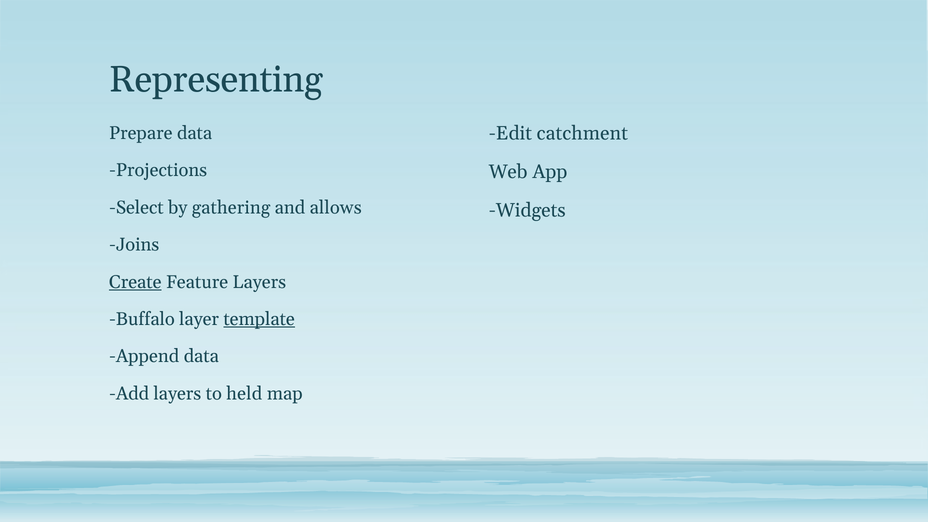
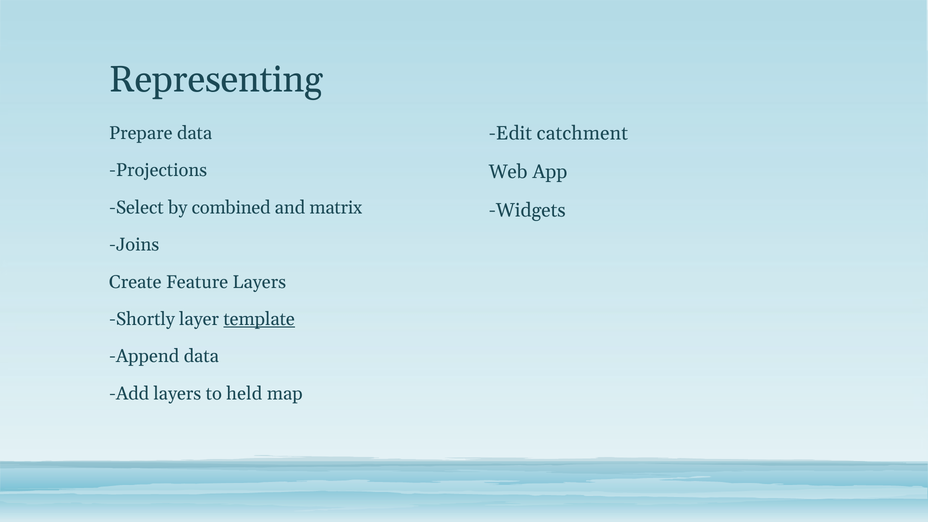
gathering: gathering -> combined (231, 207)
allows: allows -> matrix (336, 207)
Create underline: present -> none (135, 282)
Buffalo: Buffalo -> Shortly (142, 319)
